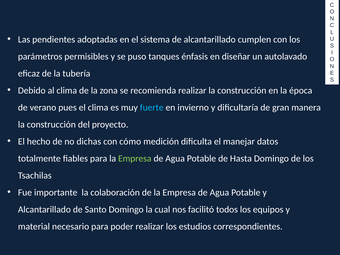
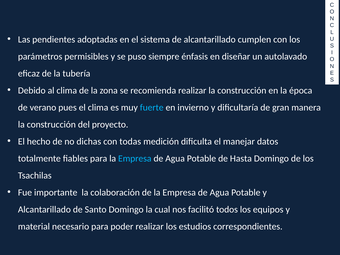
tanques: tanques -> siempre (164, 56)
cómo: cómo -> todas (130, 141)
Empresa colour: light green -> light blue (135, 158)
